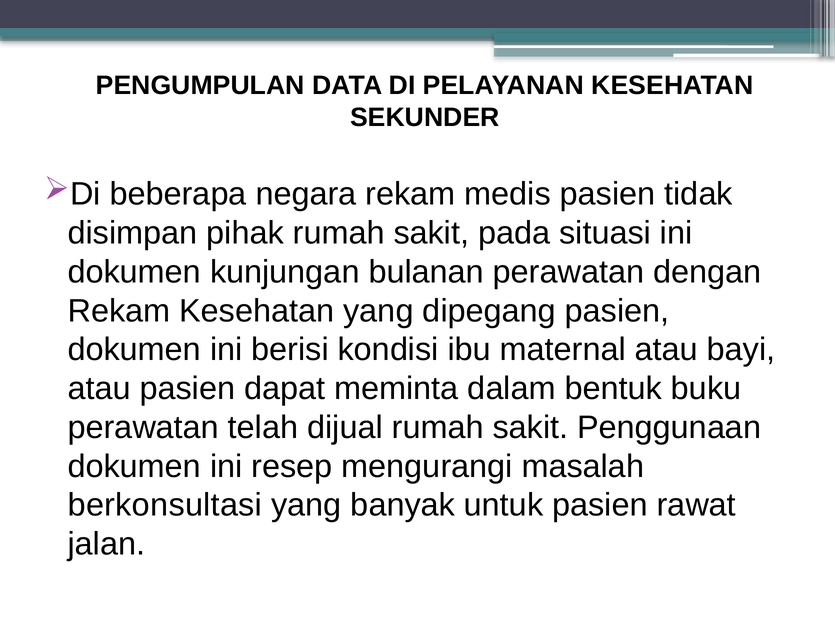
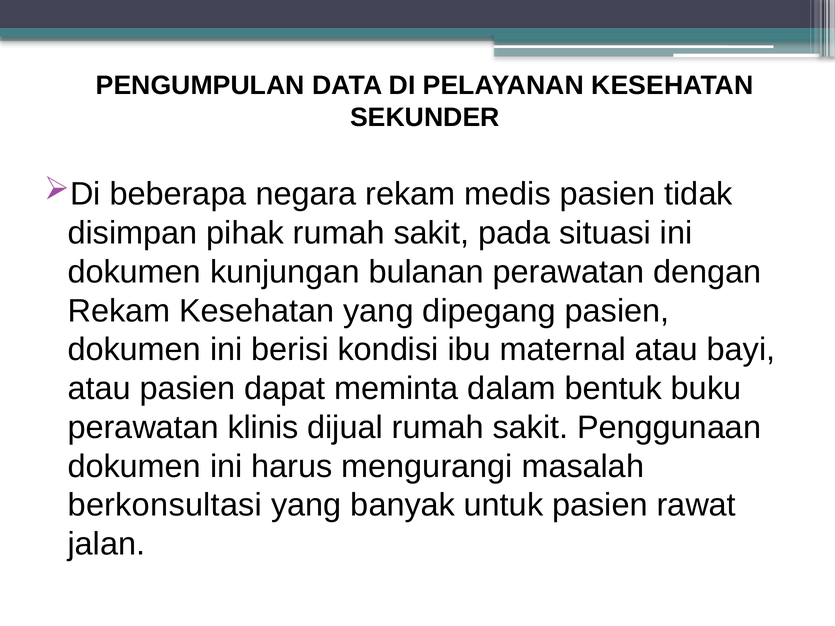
telah: telah -> klinis (263, 428)
resep: resep -> harus (292, 467)
